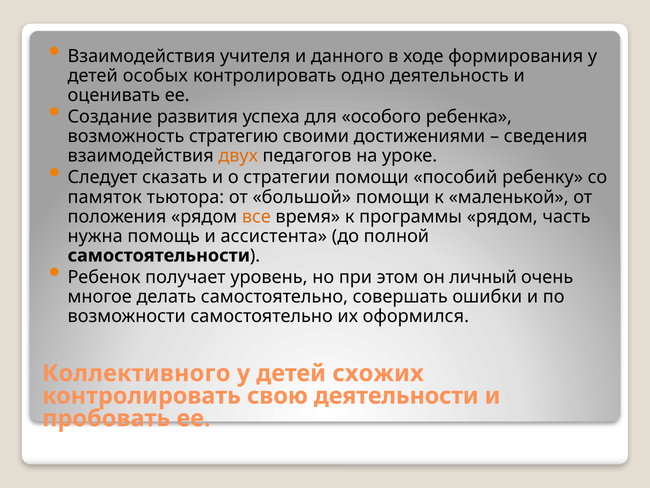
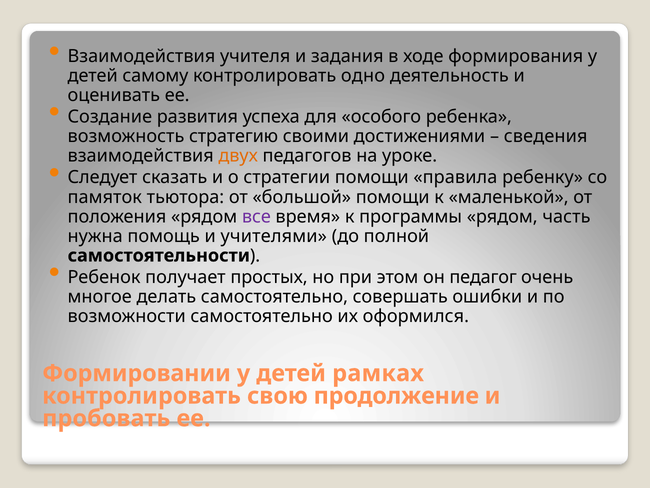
данного: данного -> задания (347, 56)
особых: особых -> самому (155, 76)
пособий: пособий -> правила (455, 177)
все colour: orange -> purple (256, 216)
ассистента: ассистента -> учителями (274, 236)
уровень: уровень -> простых (269, 277)
личный: личный -> педагог (483, 277)
Коллективного: Коллективного -> Формировании (136, 373)
схожих: схожих -> рамках (378, 373)
деятельности: деятельности -> продолжение (396, 396)
